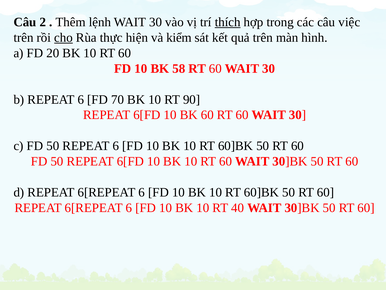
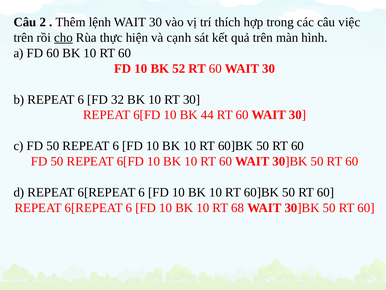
thích underline: present -> none (228, 22)
kiểm: kiểm -> cạnh (179, 38)
FD 20: 20 -> 60 (53, 53)
58: 58 -> 52 (179, 68)
70: 70 -> 32 (118, 99)
RT 90: 90 -> 30 (192, 99)
BK 60: 60 -> 44 (207, 115)
40: 40 -> 68 (238, 207)
